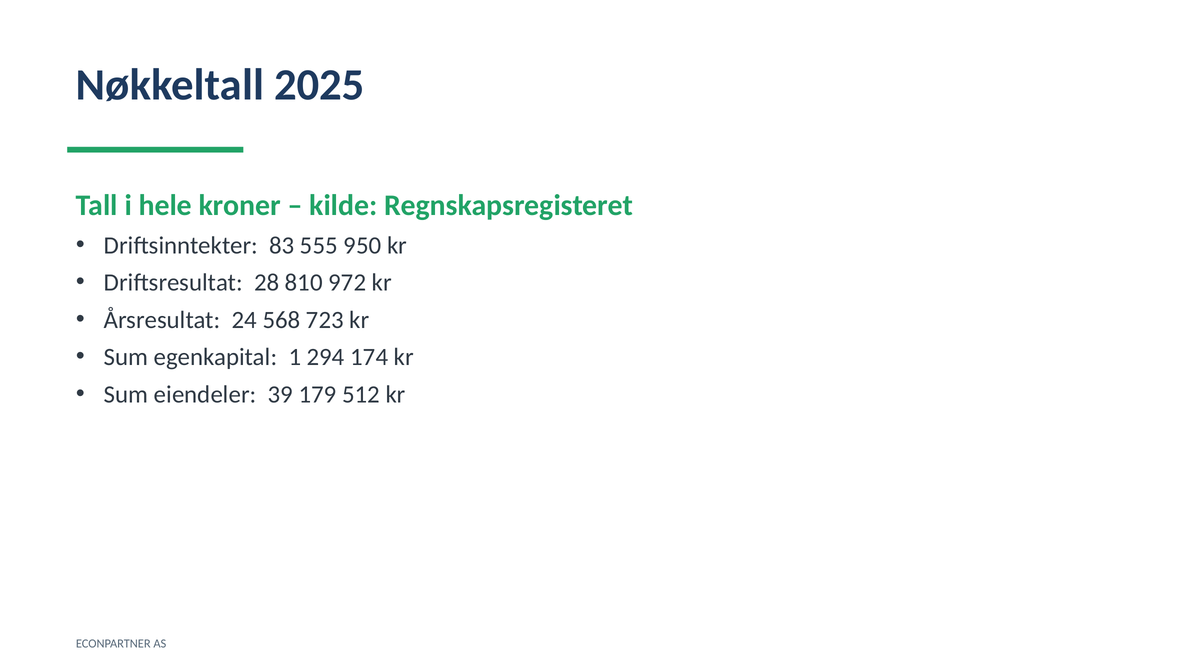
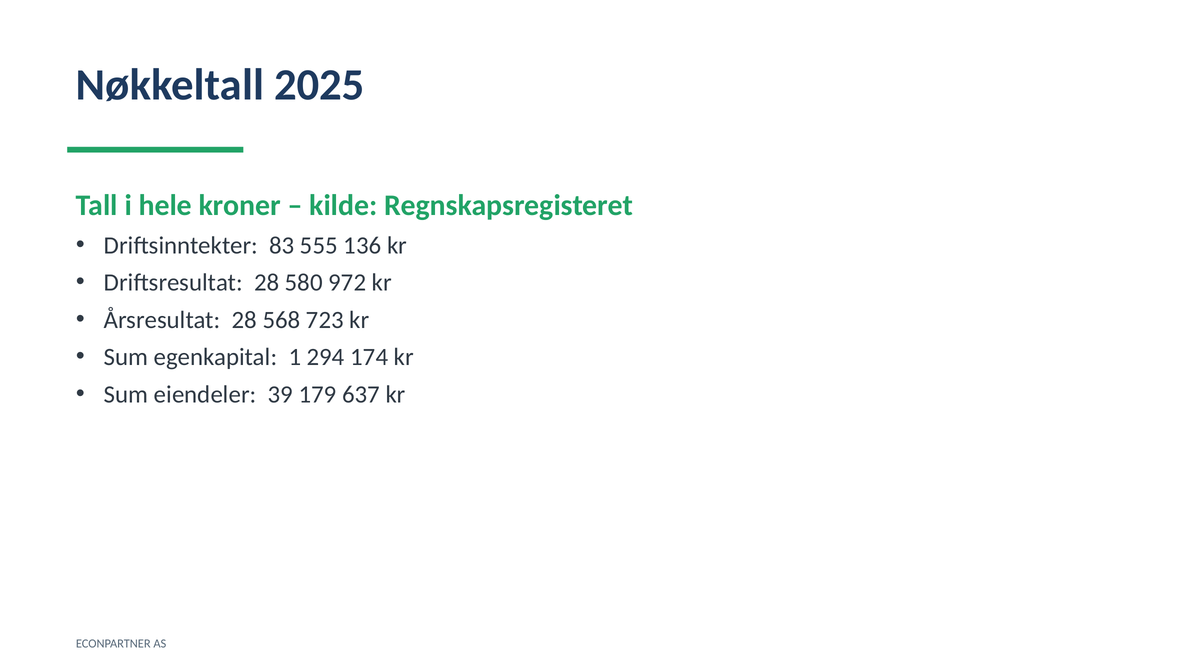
950: 950 -> 136 (362, 246)
810: 810 -> 580 (304, 283)
Årsresultat 24: 24 -> 28 (244, 320)
512: 512 -> 637 (361, 395)
